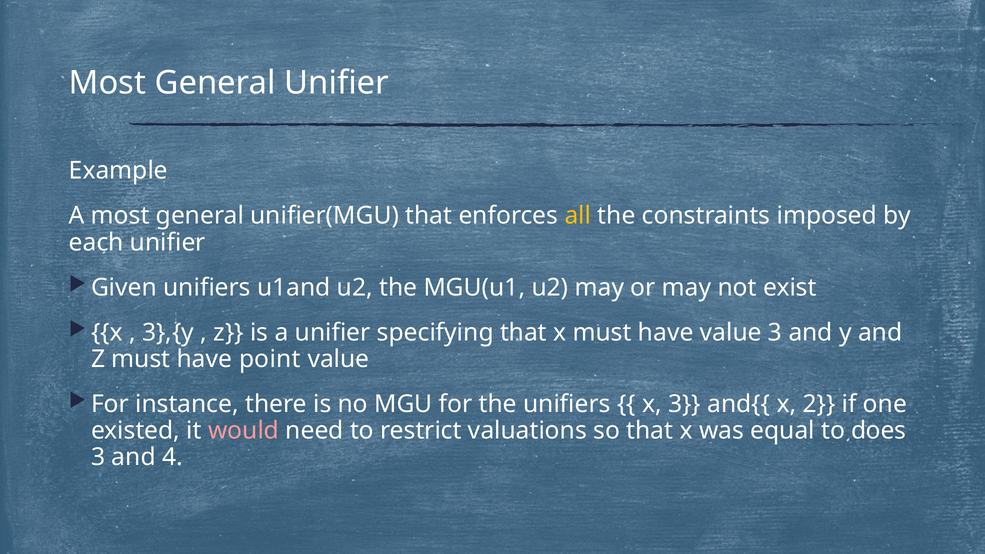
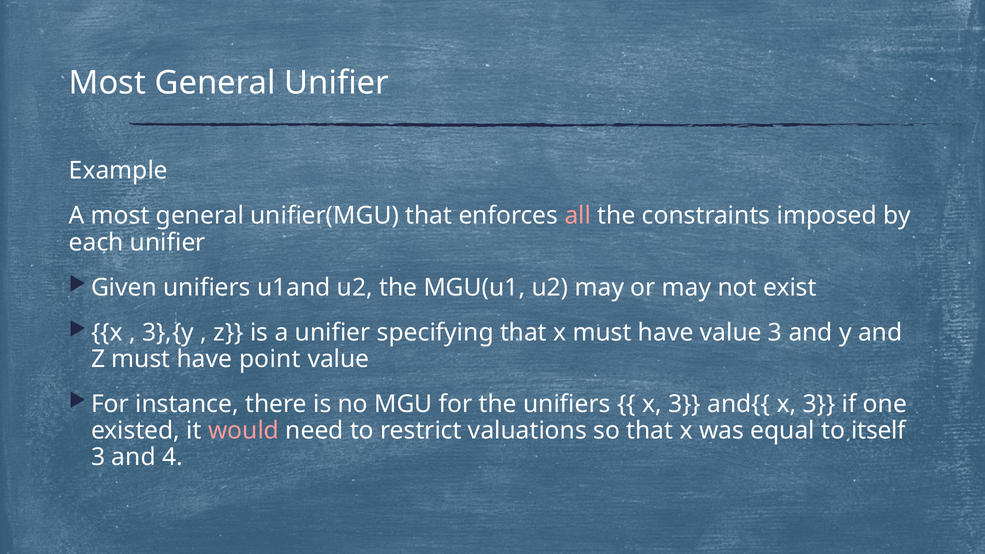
all colour: yellow -> pink (578, 216)
and{{ x 2: 2 -> 3 (819, 404)
does: does -> itself (879, 431)
